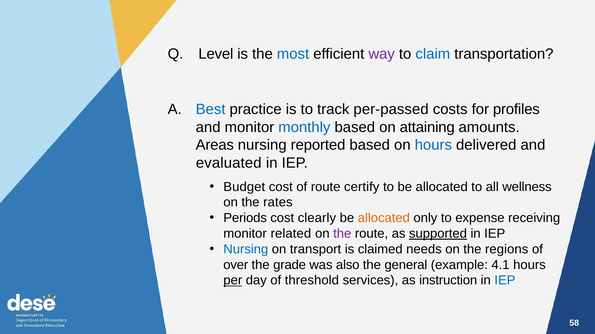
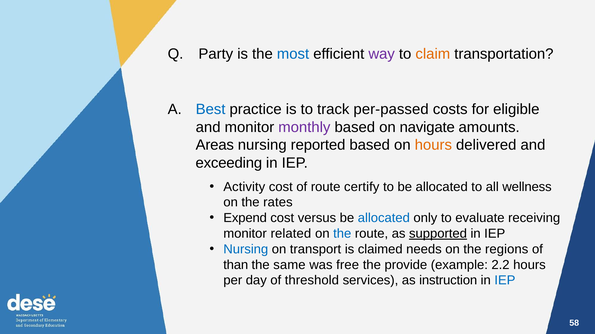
Level: Level -> Party (216, 54)
claim colour: blue -> orange (433, 54)
profiles: profiles -> eligible (516, 110)
monthly colour: blue -> purple (304, 127)
attaining: attaining -> navigate (427, 127)
hours colour: blue -> orange (433, 145)
evaluated: evaluated -> exceeding (229, 163)
Budget: Budget -> Activity (244, 187)
Periods: Periods -> Expend (245, 218)
clearly: clearly -> versus (317, 218)
allocated colour: orange -> blue (384, 218)
expense: expense -> evaluate (480, 218)
the colour: purple -> blue (342, 234)
over: over -> than (236, 265)
grade: grade -> same (289, 265)
also: also -> free (348, 265)
general: general -> provide (406, 265)
4.1: 4.1 -> 2.2 (501, 265)
per underline: present -> none (233, 281)
